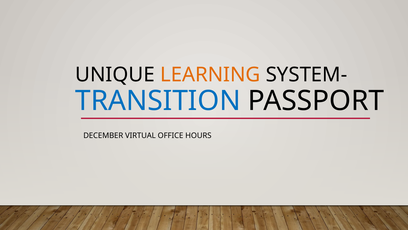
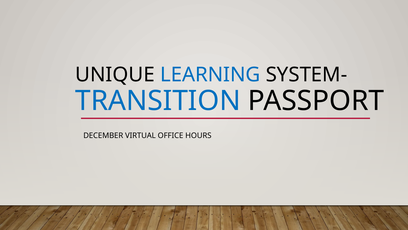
LEARNING colour: orange -> blue (210, 74)
